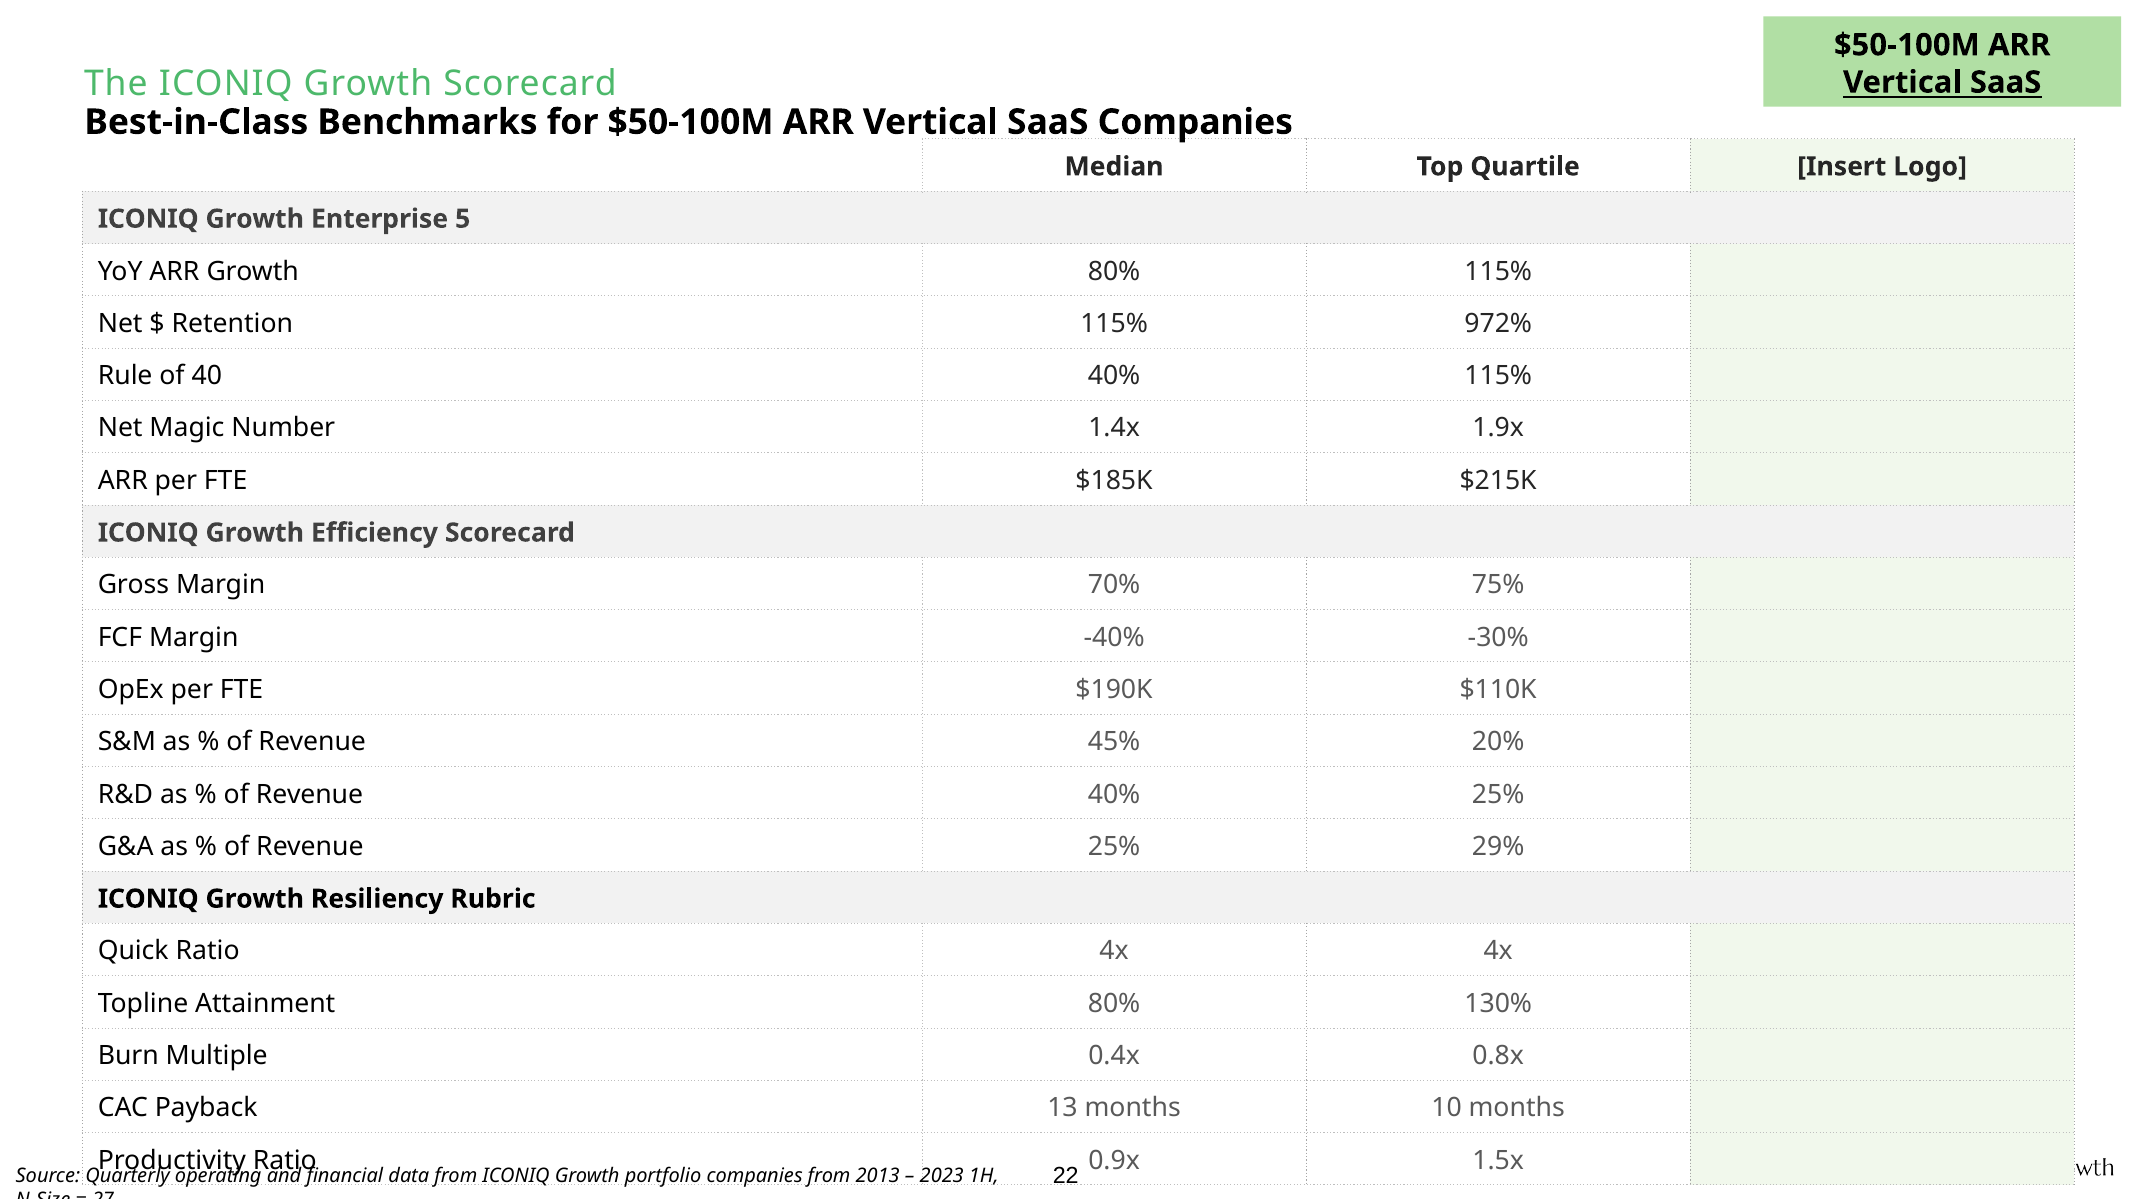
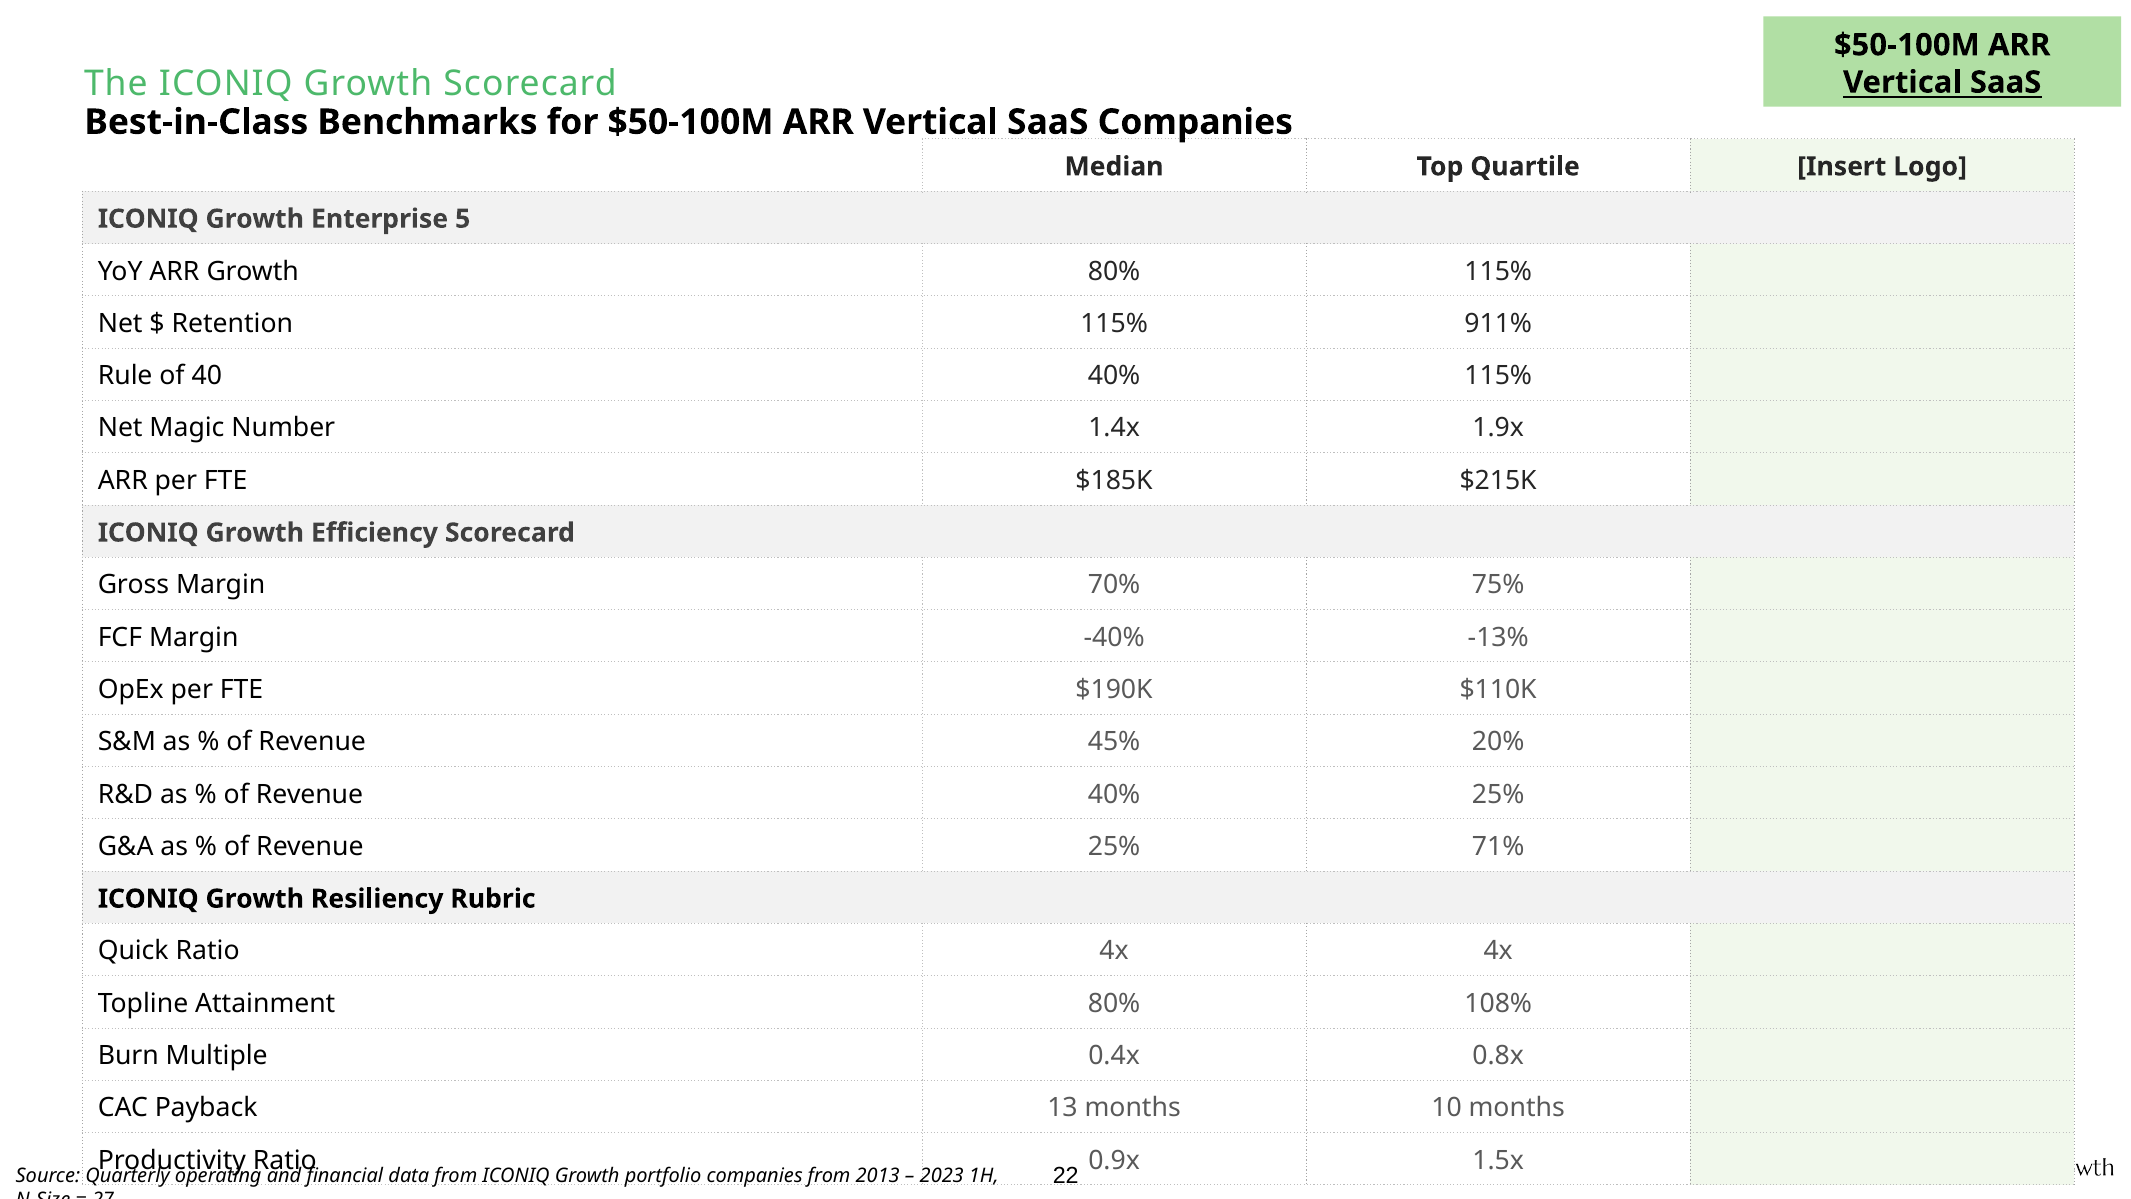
972%: 972% -> 911% (1498, 323)
-30%: -30% -> -13% (1498, 637)
29%: 29% -> 71% (1498, 846)
130%: 130% -> 108% (1498, 1003)
